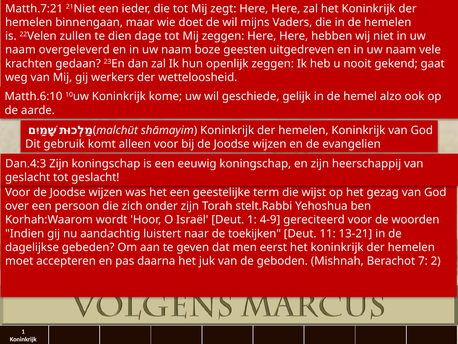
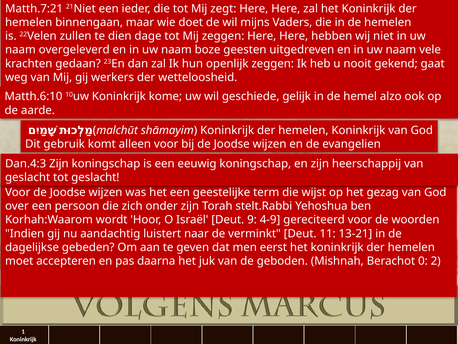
Deut 1: 1 -> 9 (252, 220)
toekijken: toekijken -> verminkt (254, 233)
7: 7 -> 0 (423, 261)
